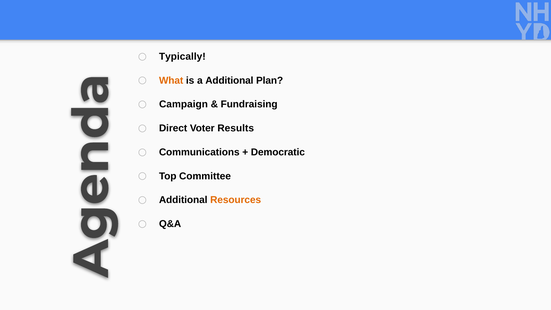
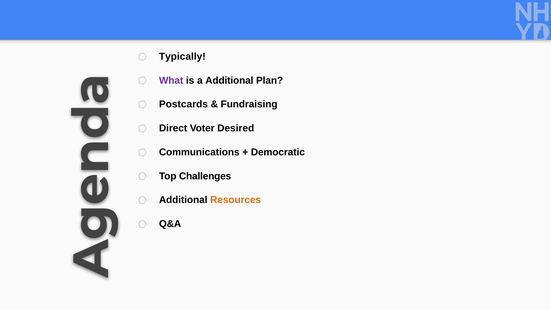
What colour: orange -> purple (171, 80)
Campaign: Campaign -> Postcards (183, 104)
Results: Results -> Desired (236, 128)
Committee: Committee -> Challenges (205, 176)
